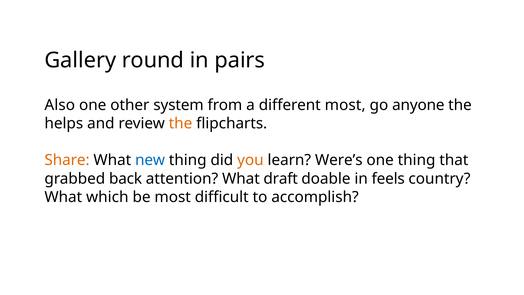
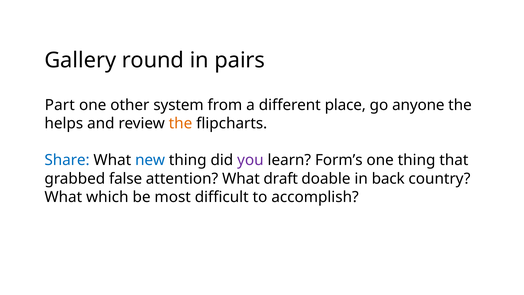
Also: Also -> Part (60, 105)
different most: most -> place (345, 105)
Share colour: orange -> blue (67, 160)
you colour: orange -> purple (250, 160)
Were’s: Were’s -> Form’s (339, 160)
back: back -> false (126, 178)
feels: feels -> back (388, 178)
